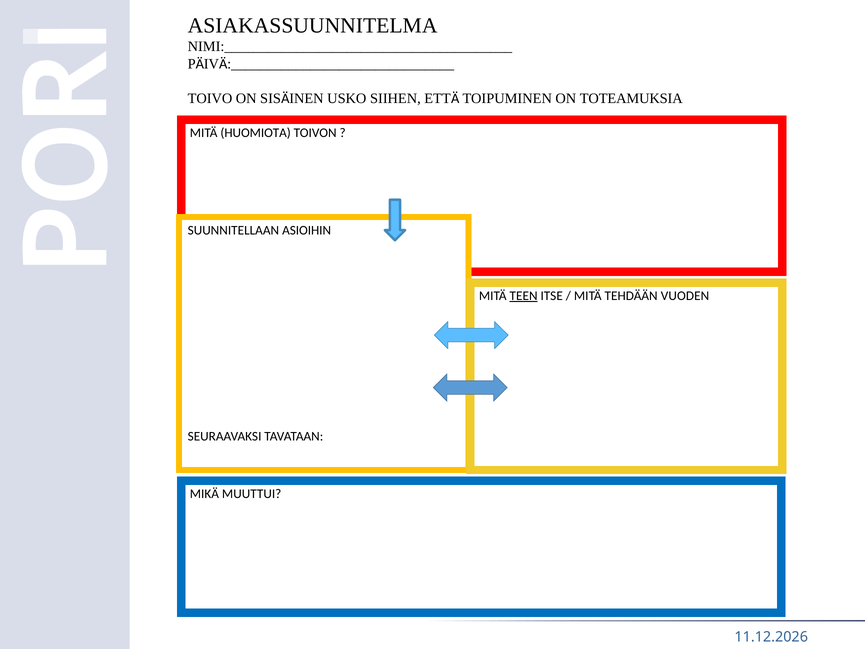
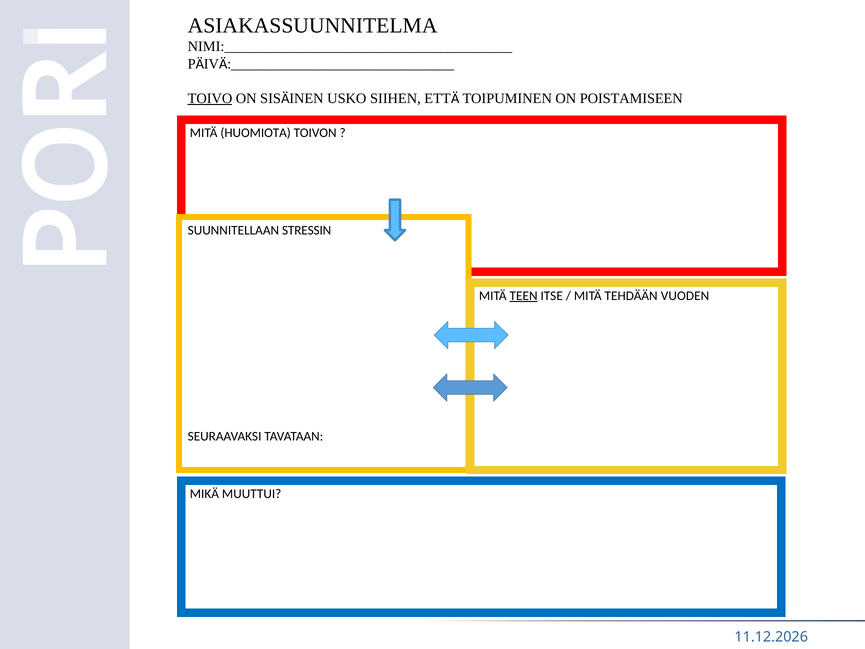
TOIVO underline: none -> present (210, 98)
TOTEAMUKSIA: TOTEAMUKSIA -> POISTAMISEEN (631, 98)
ASIOIHIN: ASIOIHIN -> STRESSIN (307, 230)
